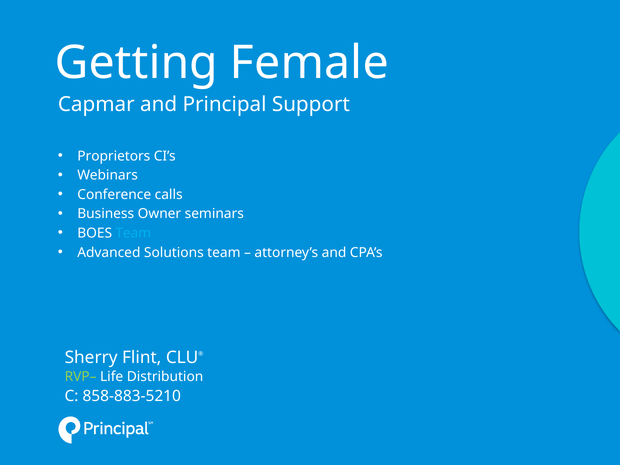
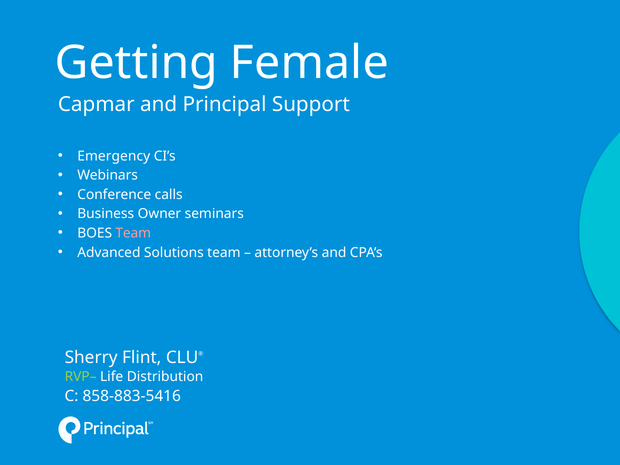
Proprietors: Proprietors -> Emergency (114, 156)
Team colour: light blue -> pink (133, 233)
858-883-5210: 858-883-5210 -> 858-883-5416 (132, 396)
